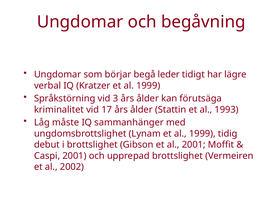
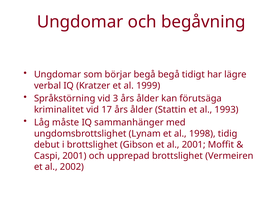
begå leder: leder -> begå (169, 75)
Lynam et al 1999: 1999 -> 1998 (202, 134)
